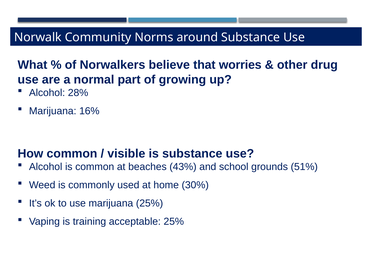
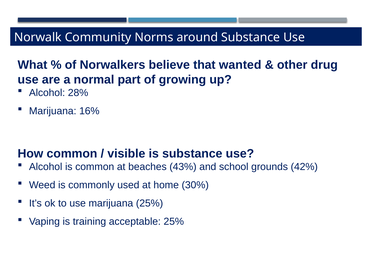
worries: worries -> wanted (240, 65)
51%: 51% -> 42% (304, 167)
